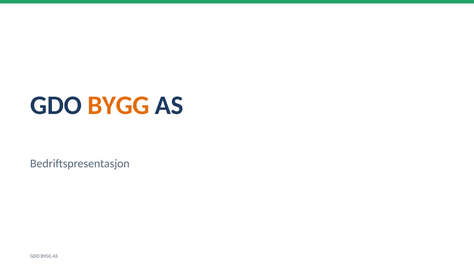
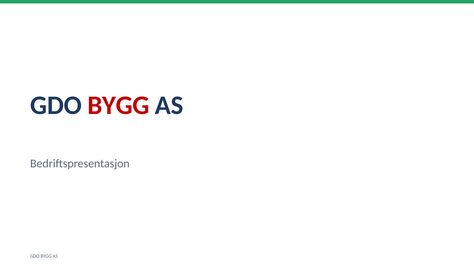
BYGG colour: orange -> red (119, 105)
